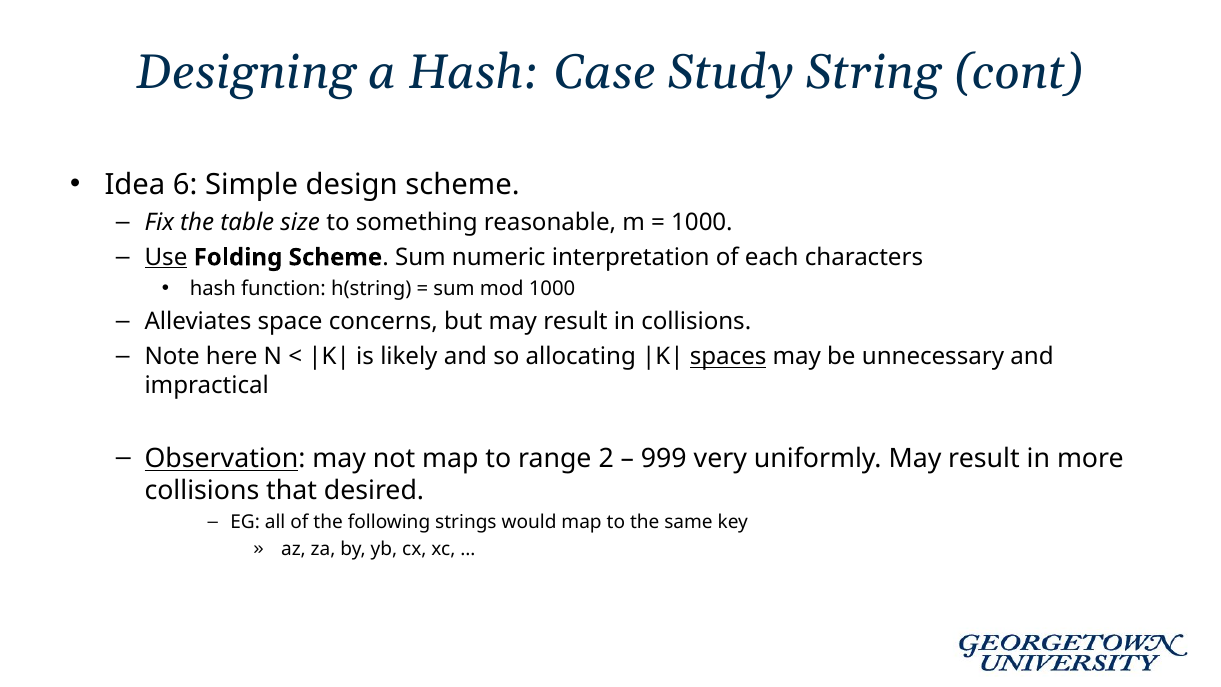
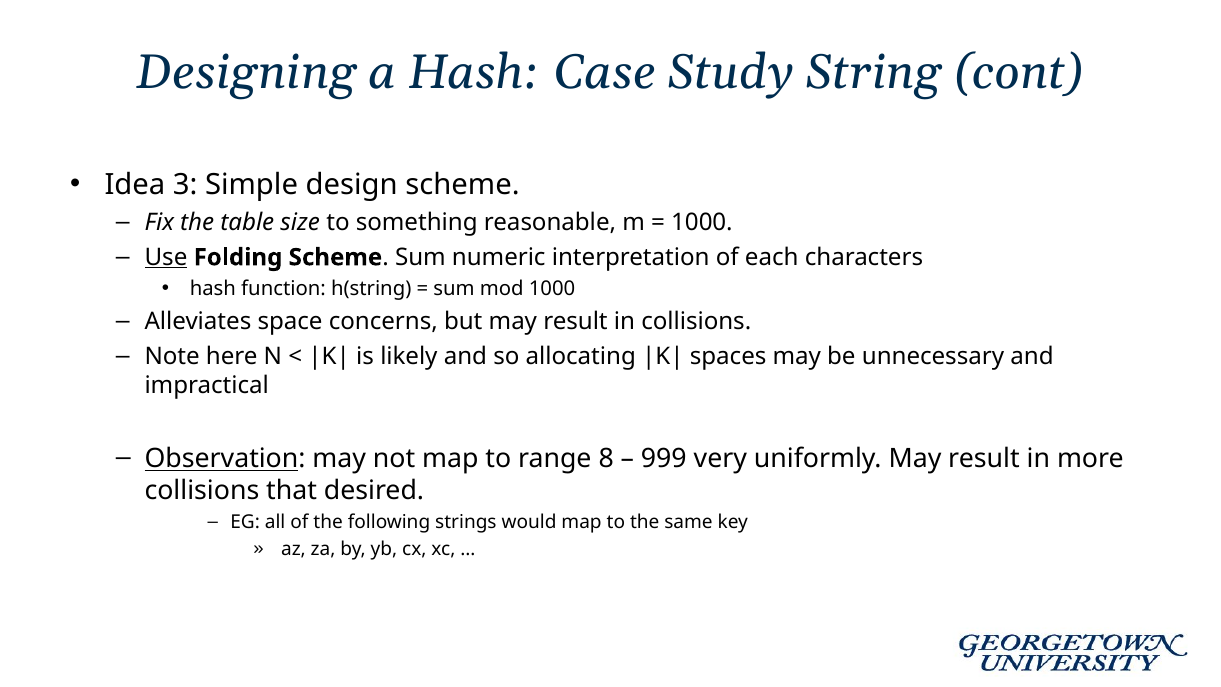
6: 6 -> 3 (185, 184)
spaces underline: present -> none (728, 357)
2: 2 -> 8 (606, 458)
